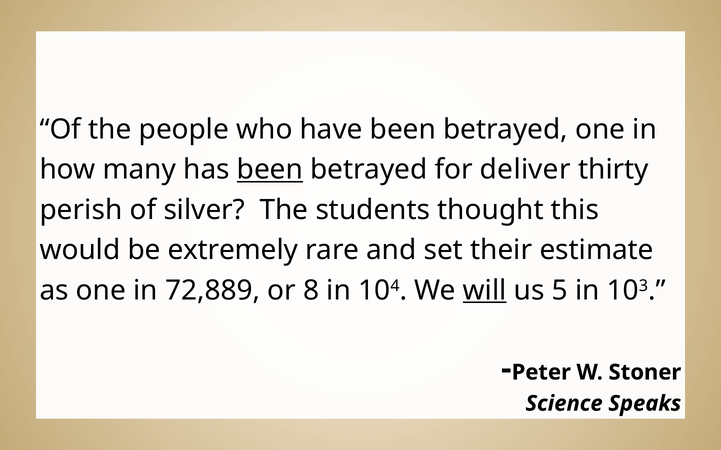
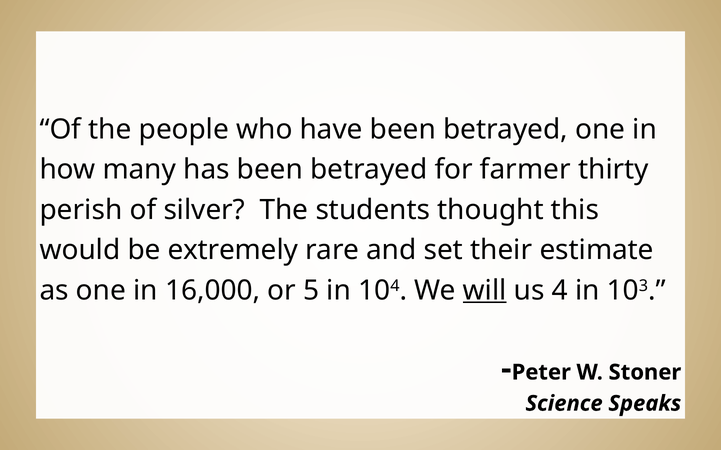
been underline: present -> none (270, 170)
deliver: deliver -> farmer (525, 170)
72,889: 72,889 -> 16,000 (213, 291)
8: 8 -> 5 (311, 291)
5: 5 -> 4 (560, 291)
